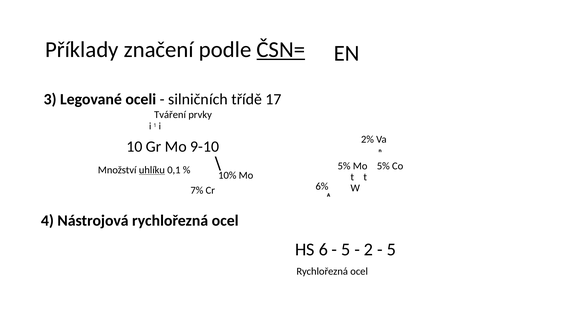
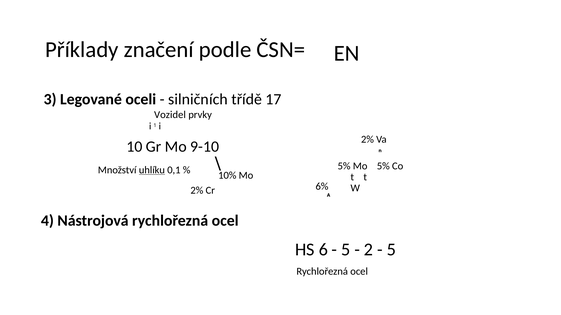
ČSN= underline: present -> none (281, 50)
Tváření: Tváření -> Vozidel (170, 115)
7%: 7% -> 2% (197, 191)
